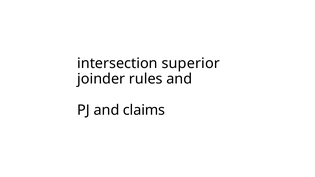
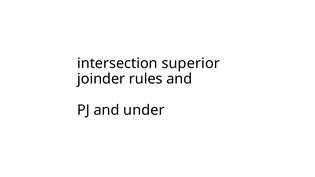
claims: claims -> under (144, 110)
